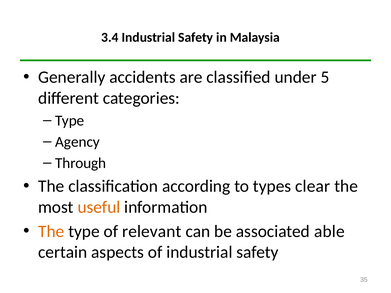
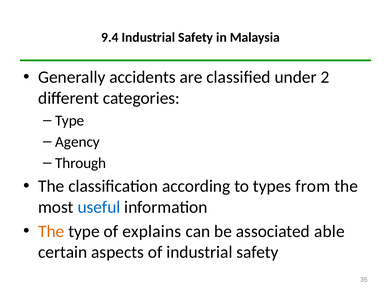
3.4: 3.4 -> 9.4 (110, 37)
5: 5 -> 2 (325, 77)
clear: clear -> from (313, 186)
useful colour: orange -> blue (99, 207)
relevant: relevant -> explains (152, 232)
